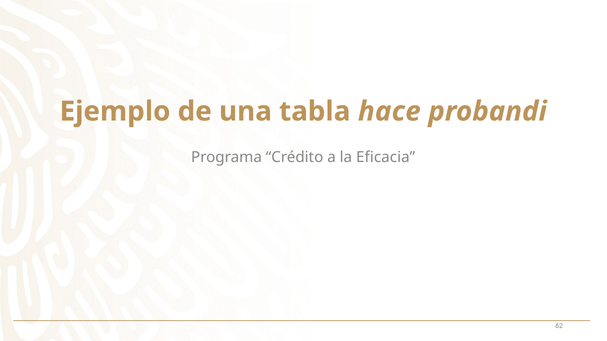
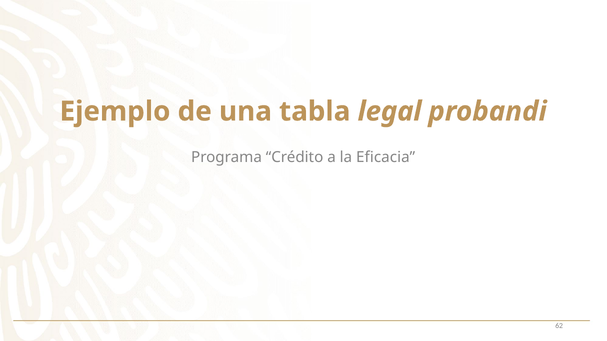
hace: hace -> legal (390, 112)
